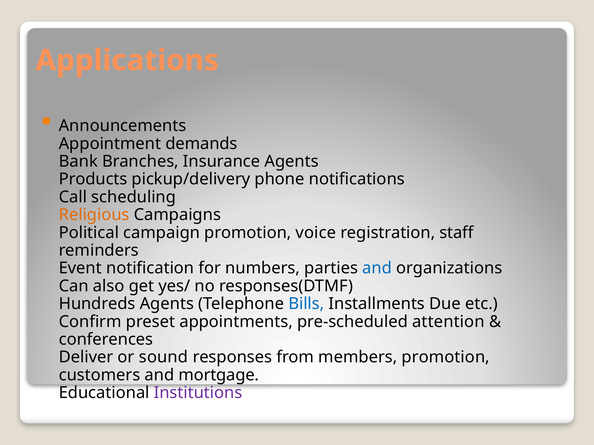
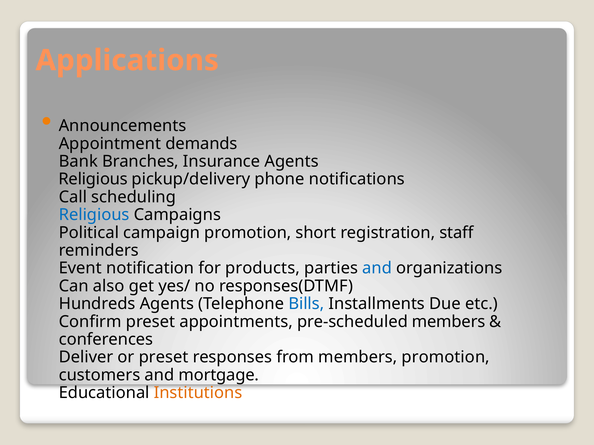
Products: Products -> Religious (93, 179)
Religious colour: orange -> blue (94, 215)
voice: voice -> short (316, 233)
numbers: numbers -> products (263, 268)
pre-scheduled attention: attention -> members (449, 322)
or sound: sound -> preset (164, 358)
Institutions colour: purple -> orange (198, 393)
